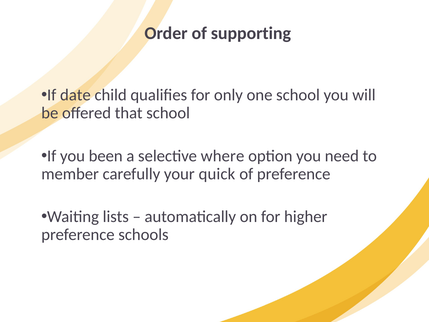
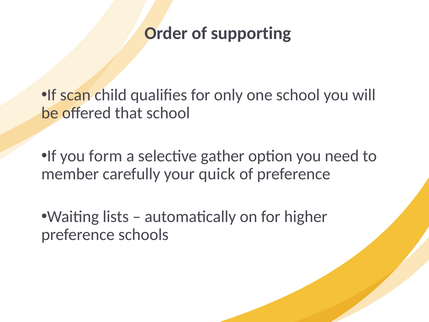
date: date -> scan (75, 95)
been: been -> form (106, 156)
where: where -> gather (223, 156)
